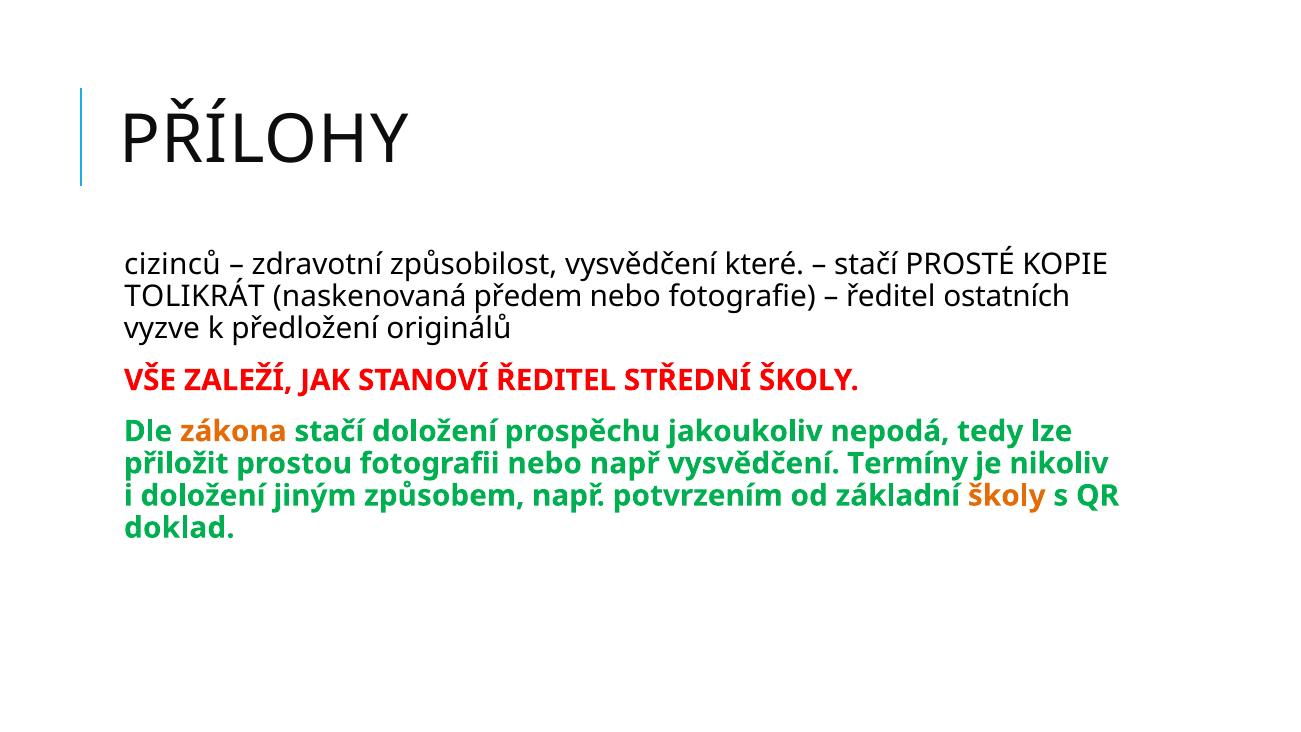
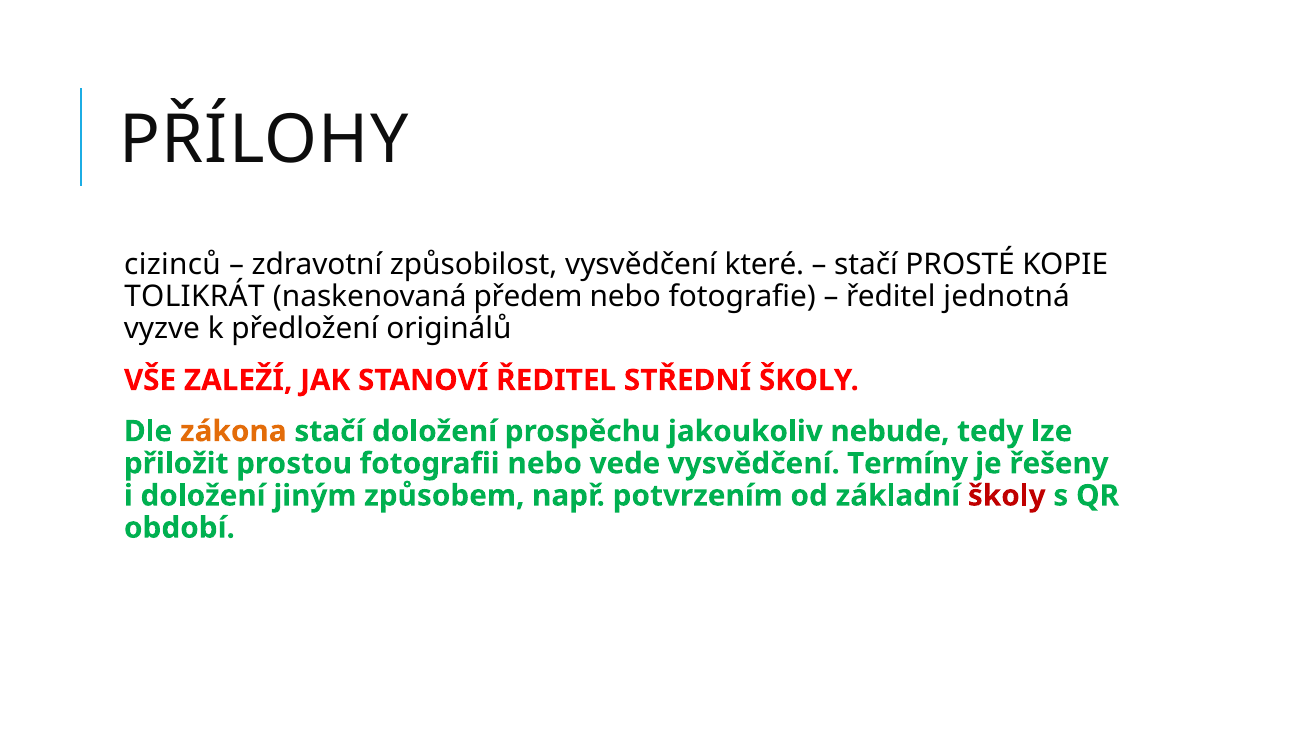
ostatních: ostatních -> jednotná (1007, 297)
nepodá: nepodá -> nebude (890, 431)
nebo např: např -> vede (625, 463)
nikoliv: nikoliv -> řešeny (1059, 463)
školy colour: orange -> red (1007, 496)
doklad: doklad -> období (179, 528)
